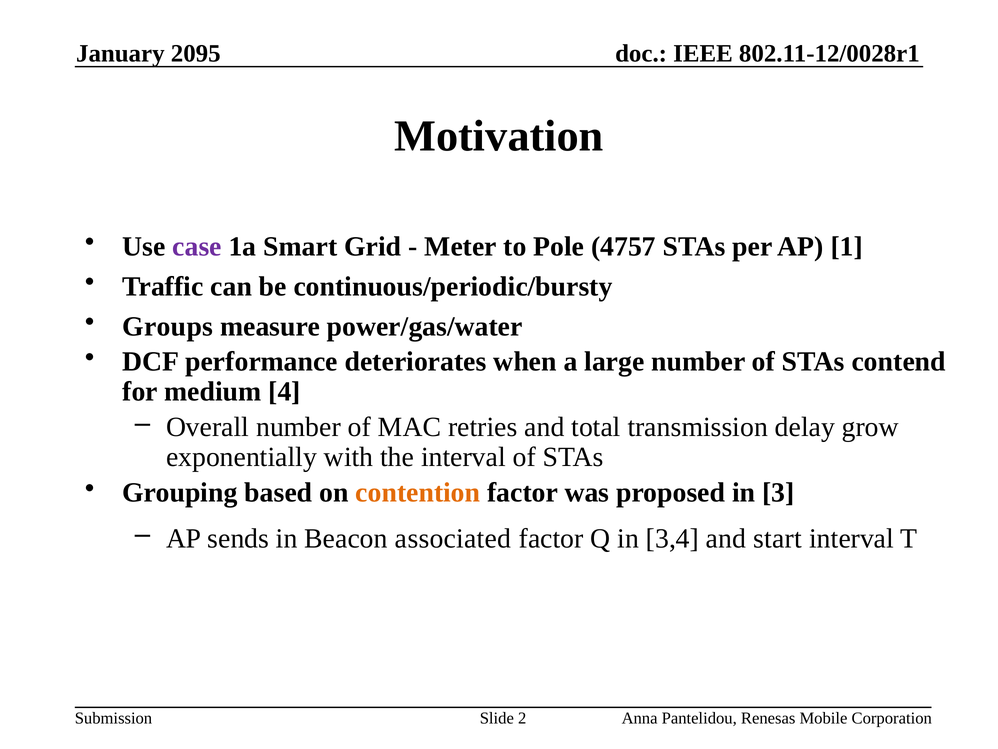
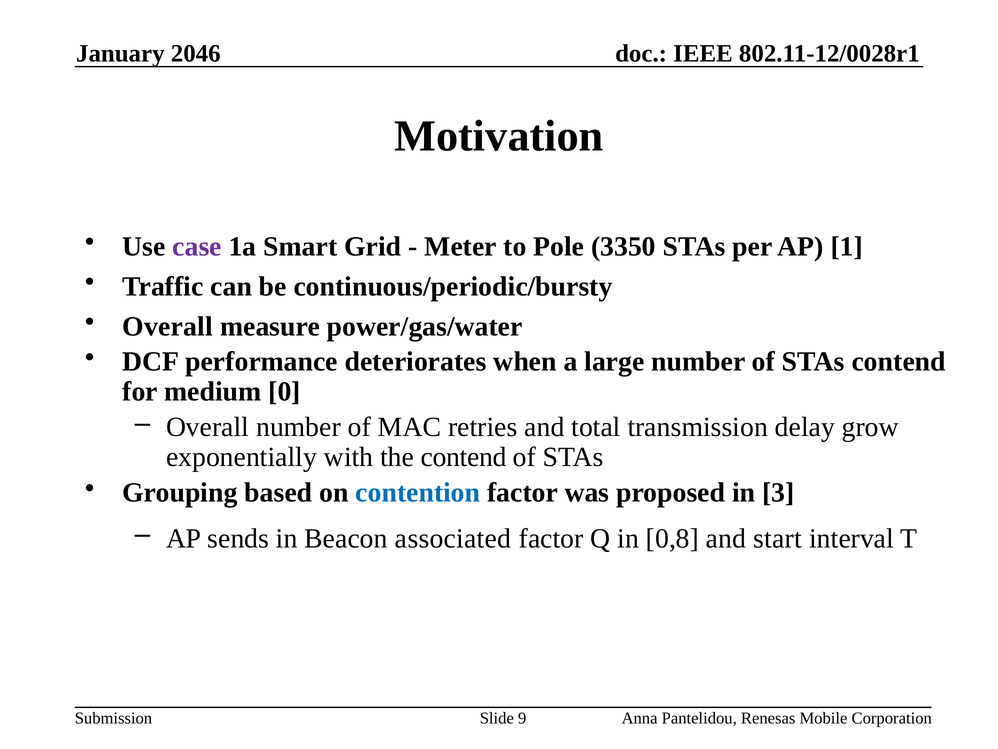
2095: 2095 -> 2046 (196, 53)
4757: 4757 -> 3350 (623, 246)
Groups: Groups -> Overall (168, 326)
4: 4 -> 0 (284, 391)
the interval: interval -> contend (464, 457)
contention colour: orange -> blue (418, 492)
3,4: 3,4 -> 0,8 (673, 538)
2: 2 -> 9 (522, 718)
